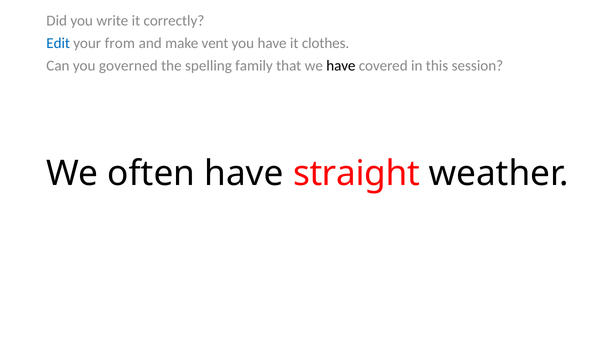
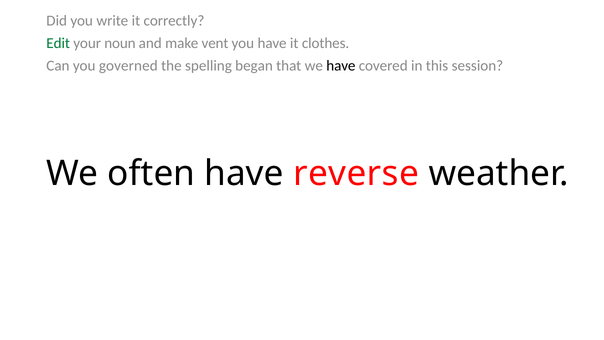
Edit colour: blue -> green (58, 43)
from: from -> noun (120, 43)
family: family -> began (254, 66)
straight: straight -> reverse (356, 173)
